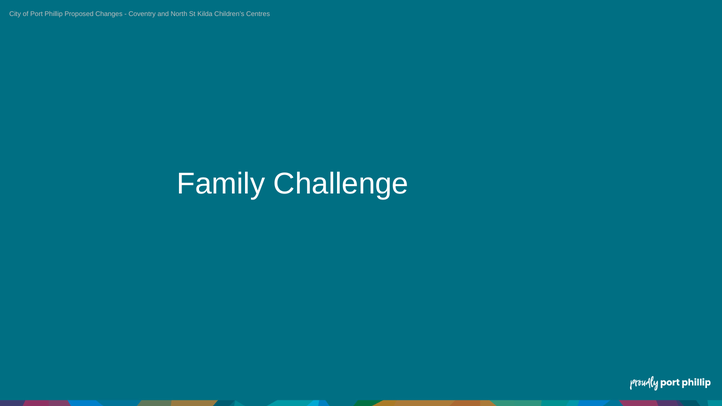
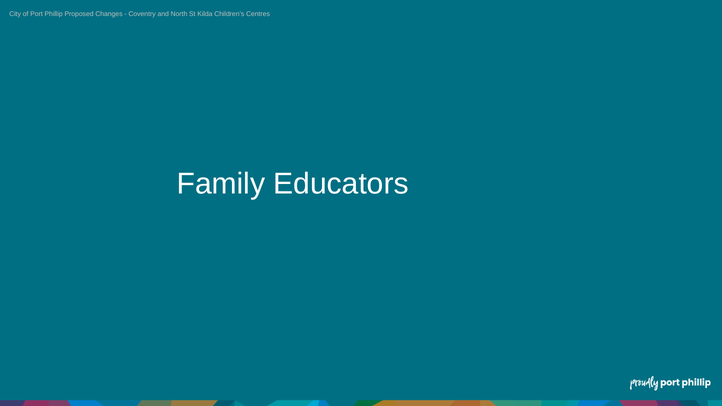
Challenge: Challenge -> Educators (341, 184)
